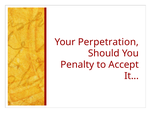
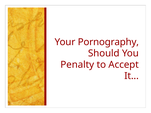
Perpetration: Perpetration -> Pornography (108, 42)
